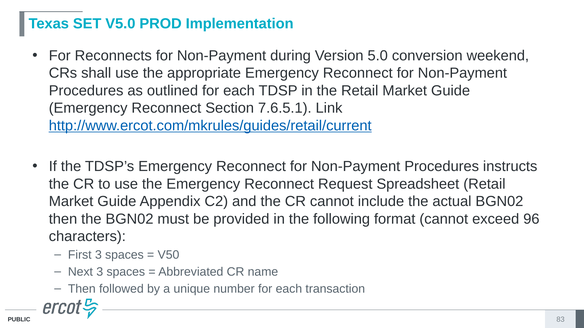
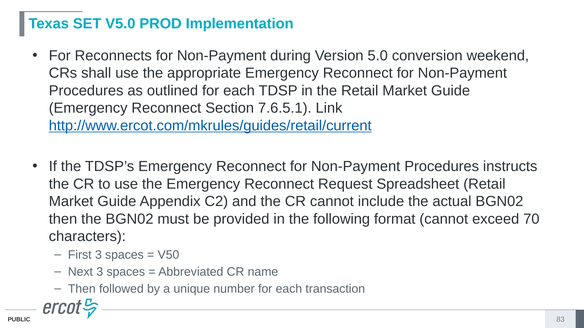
96: 96 -> 70 (531, 219)
